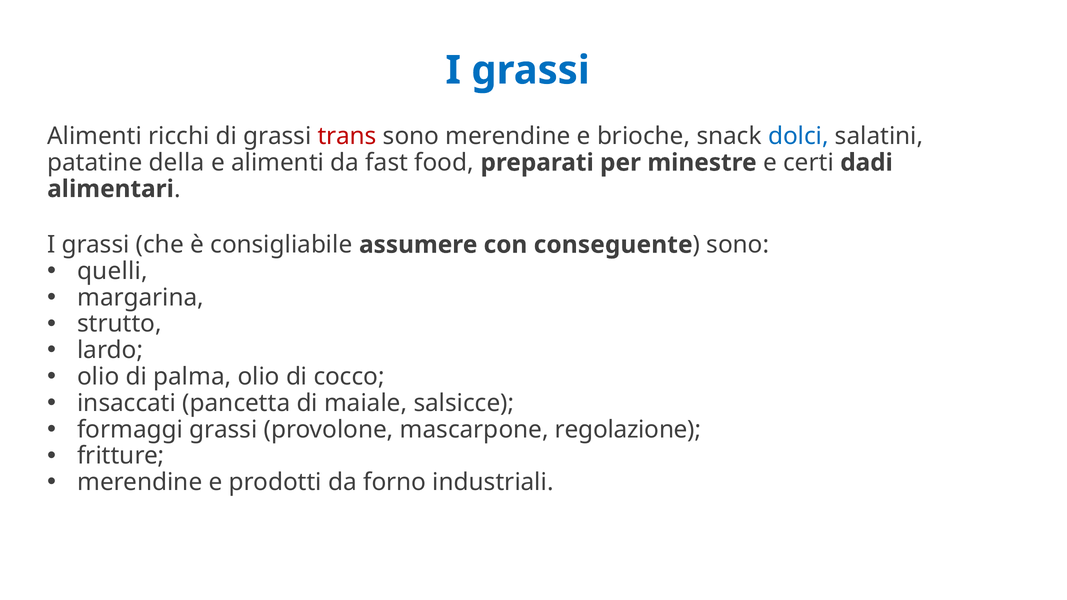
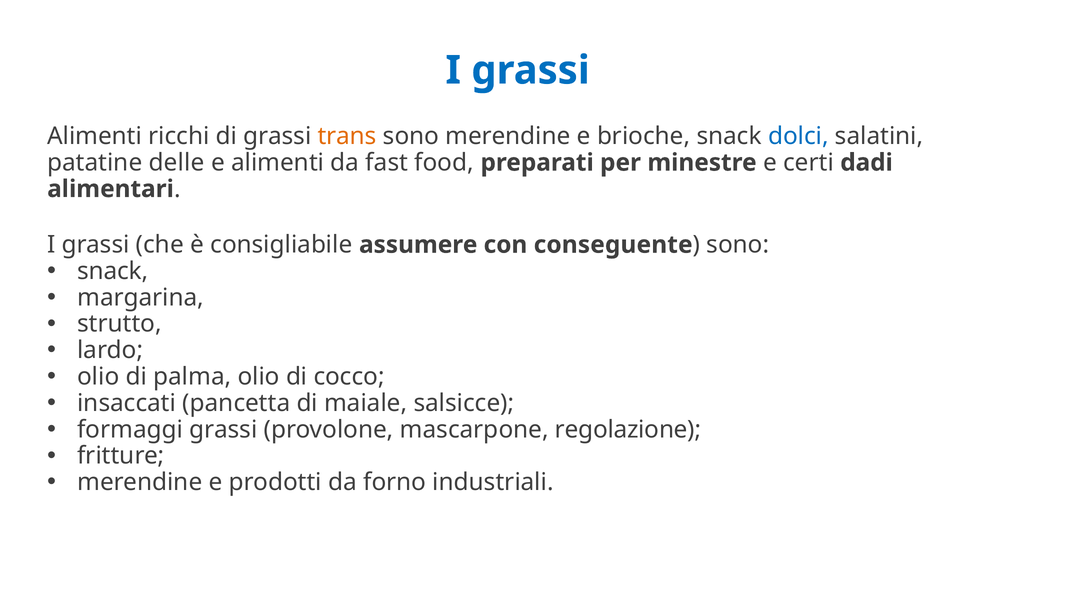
trans colour: red -> orange (347, 136)
della: della -> delle (177, 163)
quelli: quelli -> snack (113, 271)
